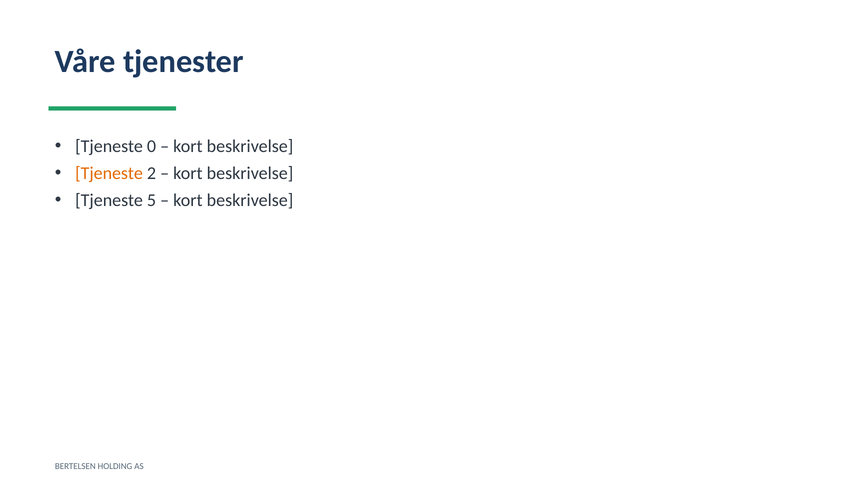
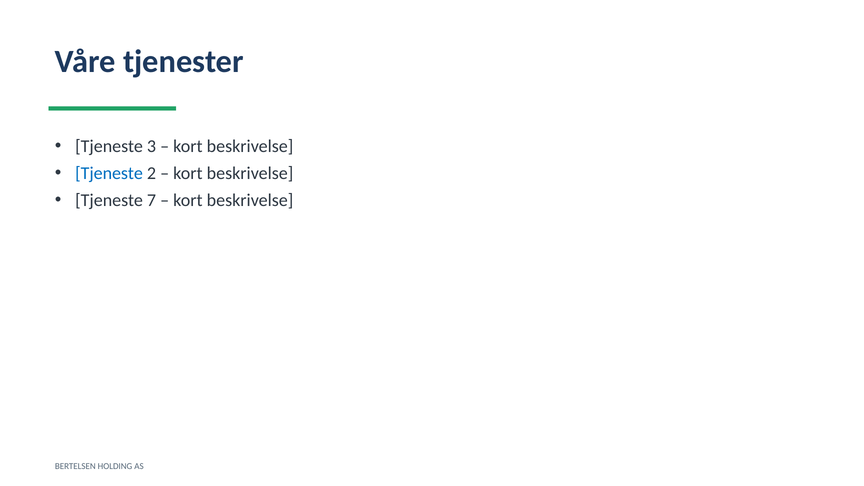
0: 0 -> 3 (151, 146)
Tjeneste colour: orange -> blue (109, 173)
5: 5 -> 7 (151, 200)
